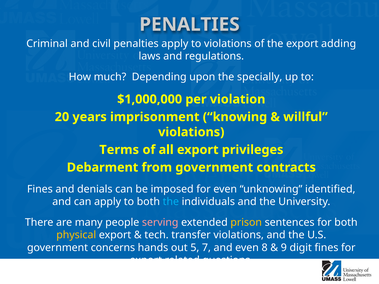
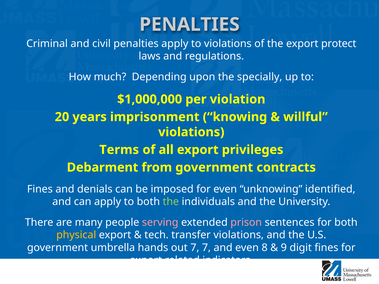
adding: adding -> protect (339, 44)
the colour: light blue -> light green (171, 202)
prison colour: yellow -> pink (246, 223)
concerns: concerns -> umbrella (113, 248)
out 5: 5 -> 7 (195, 248)
questions: questions -> indicators (228, 260)
